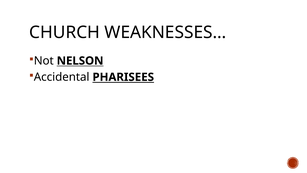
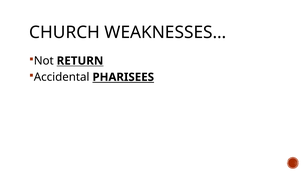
NELSON: NELSON -> RETURN (80, 61)
